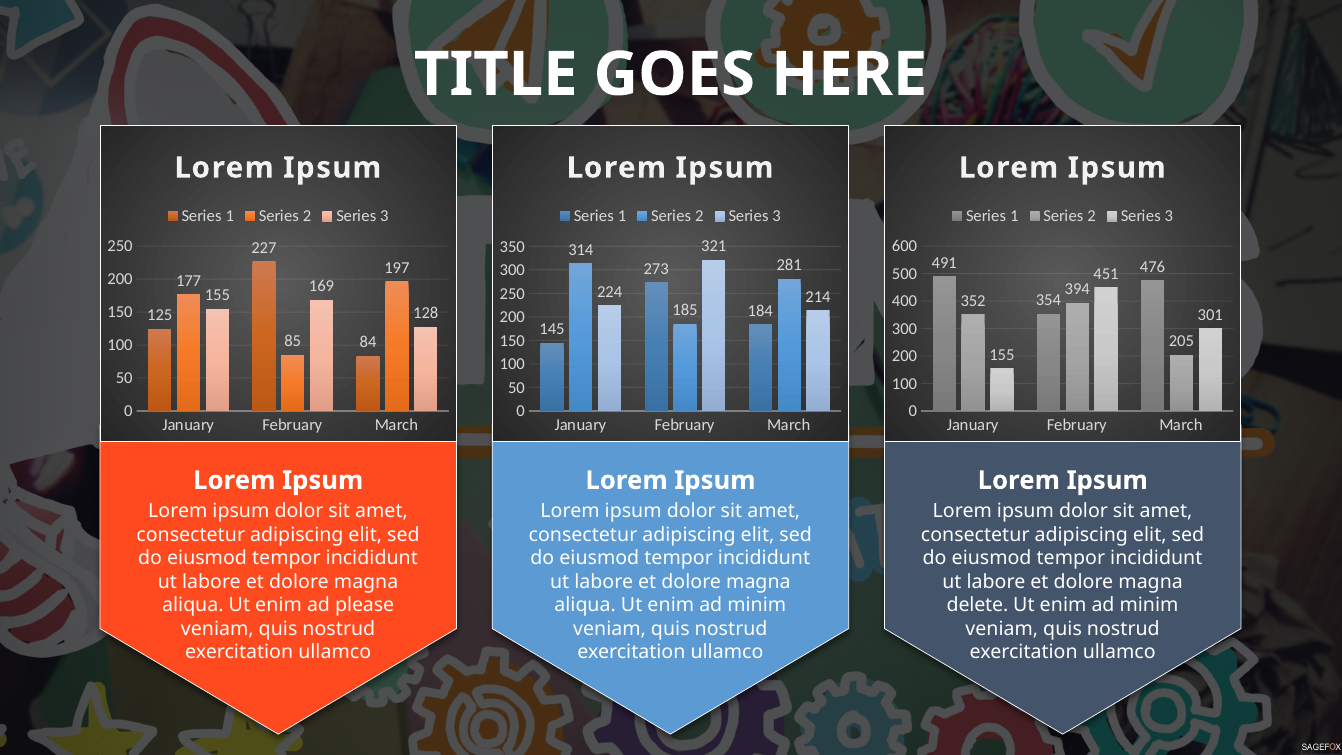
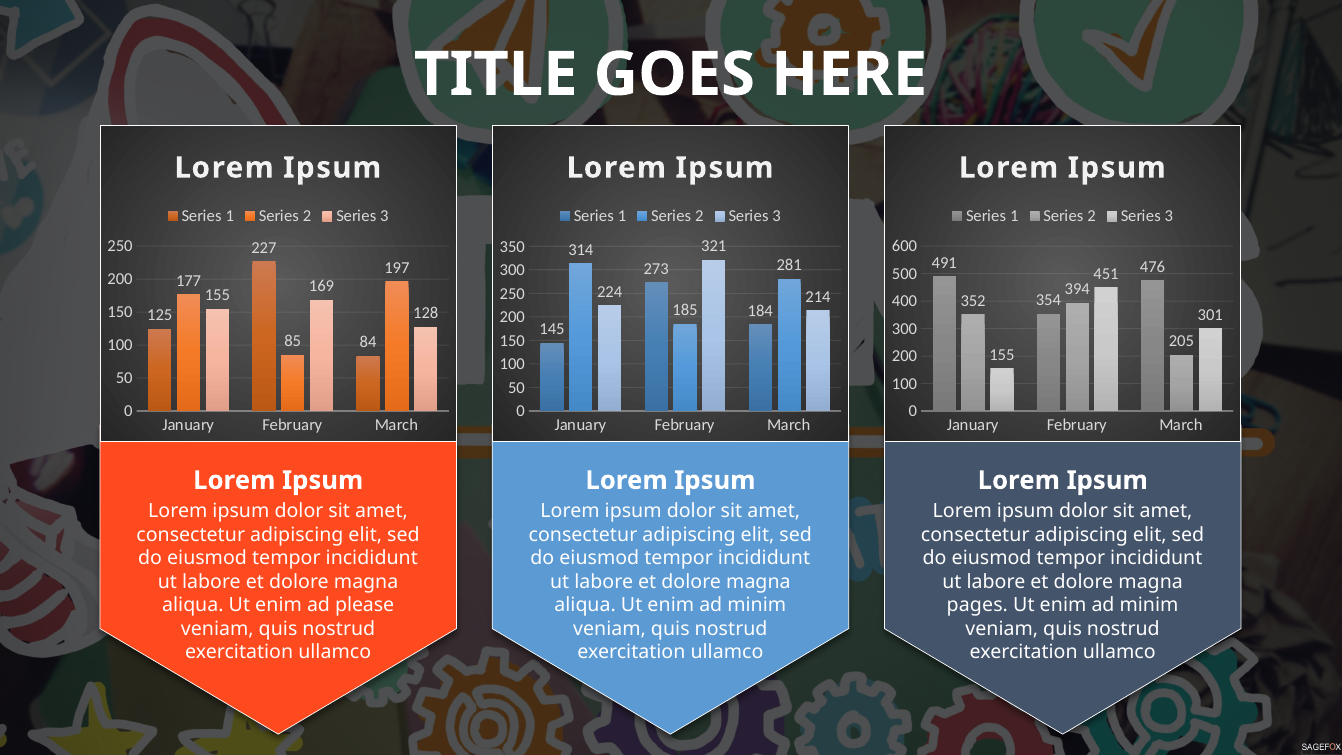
delete: delete -> pages (977, 605)
